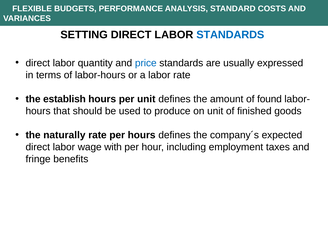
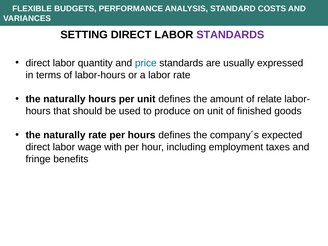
STANDARDS colour: blue -> purple (230, 35)
establish: establish -> naturally (64, 99)
found: found -> relate (269, 99)
